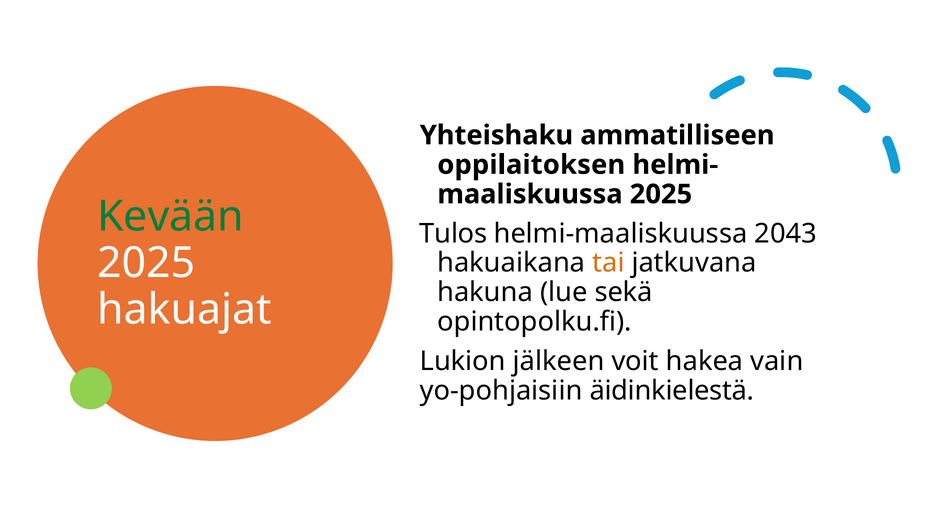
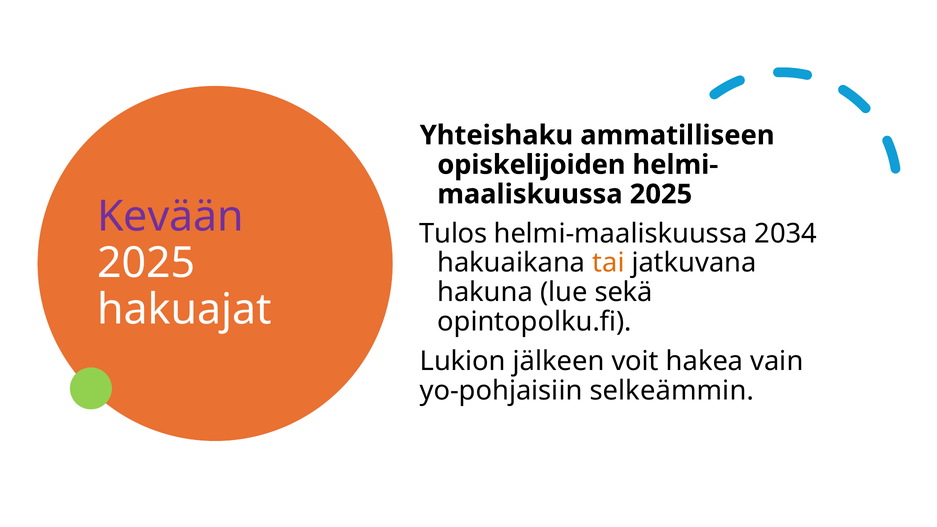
oppilaitoksen: oppilaitoksen -> opiskelijoiden (531, 165)
Kevään colour: green -> purple (170, 217)
2043: 2043 -> 2034 (786, 234)
äidinkielestä: äidinkielestä -> selkeämmin (672, 391)
